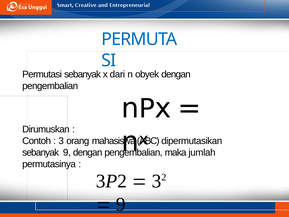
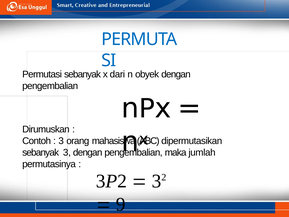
sebanyak 9: 9 -> 3 (67, 152)
